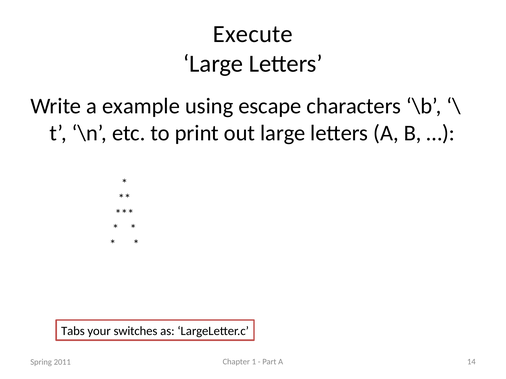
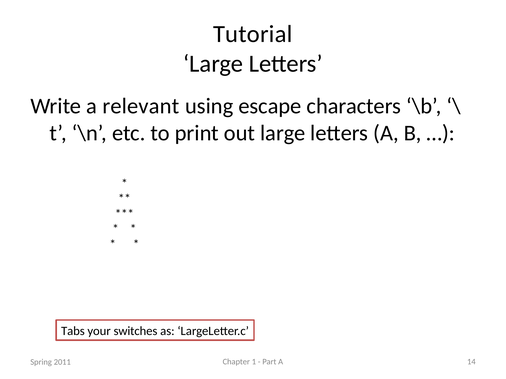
Execute: Execute -> Tutorial (253, 34)
example: example -> relevant (141, 106)
